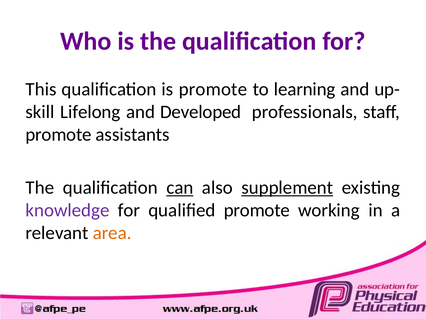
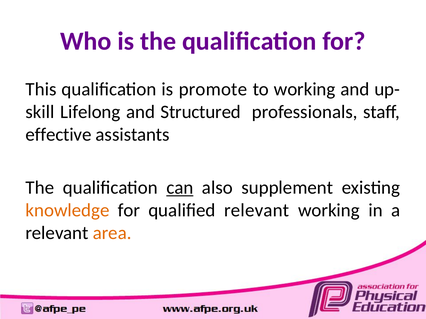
to learning: learning -> working (305, 89)
Developed: Developed -> Structured (201, 112)
promote: promote -> effective (59, 135)
supplement underline: present -> none (287, 188)
knowledge colour: purple -> orange (68, 211)
qualified promote: promote -> relevant (257, 211)
